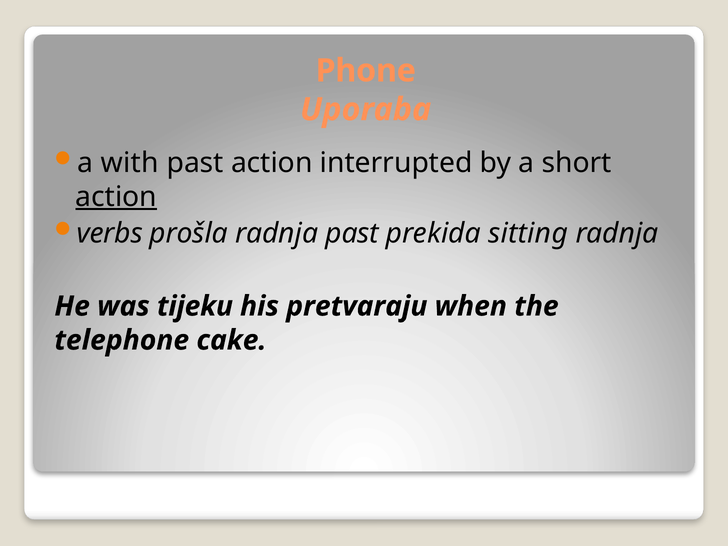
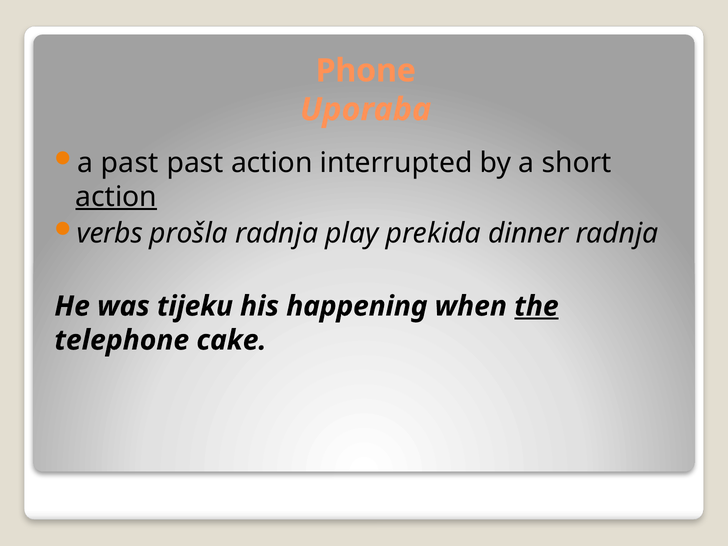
a with: with -> past (130, 163)
radnja past: past -> play (352, 233)
sitting: sitting -> dinner (528, 233)
pretvaraju: pretvaraju -> happening (357, 306)
the underline: none -> present (536, 306)
